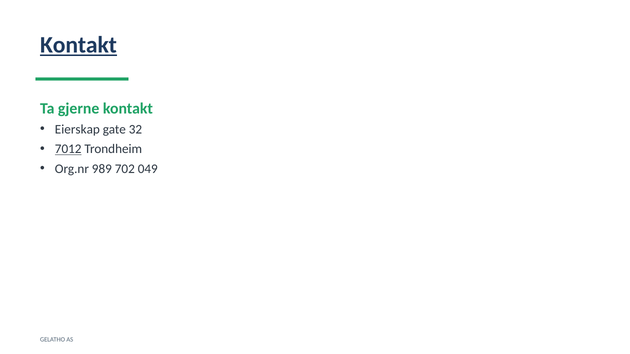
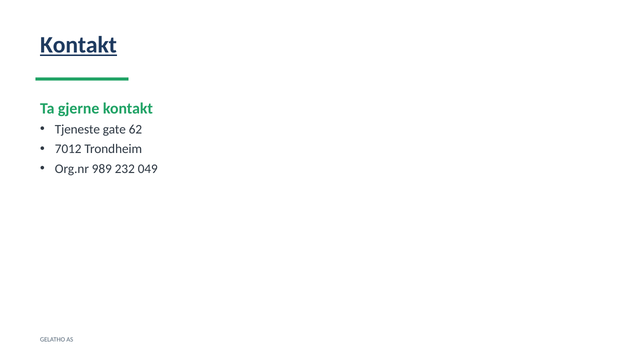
Eierskap: Eierskap -> Tjeneste (77, 130)
32: 32 -> 62 (135, 130)
7012 underline: present -> none (68, 149)
702: 702 -> 232 (125, 169)
